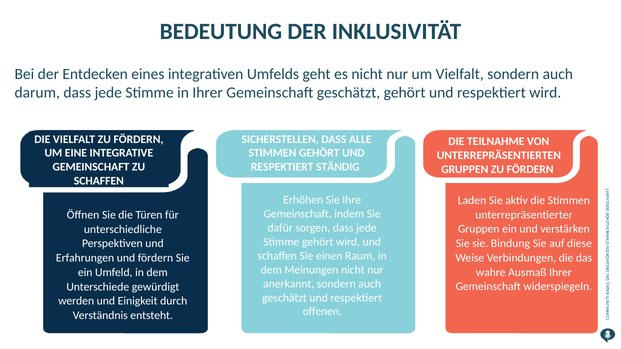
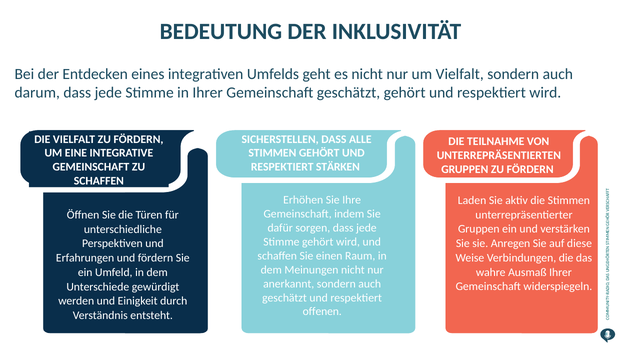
STÄNDIG: STÄNDIG -> STÄRKEN (338, 167)
Bindung: Bindung -> Anregen (511, 244)
